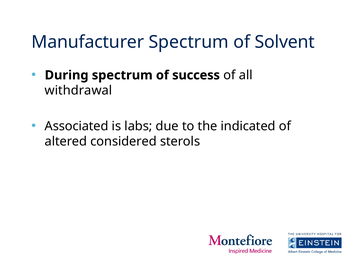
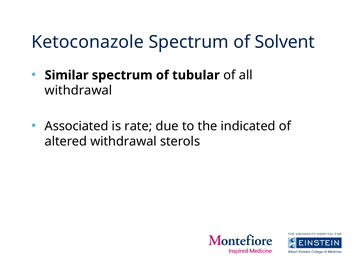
Manufacturer: Manufacturer -> Ketoconazole (88, 42)
During: During -> Similar (67, 75)
success: success -> tubular (196, 75)
labs: labs -> rate (138, 126)
altered considered: considered -> withdrawal (124, 142)
